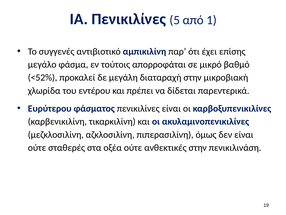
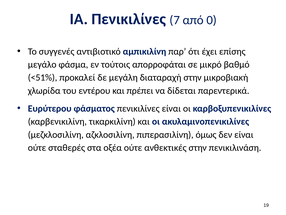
5: 5 -> 7 (175, 20)
1: 1 -> 0 (212, 20)
<52%: <52% -> <51% (43, 77)
